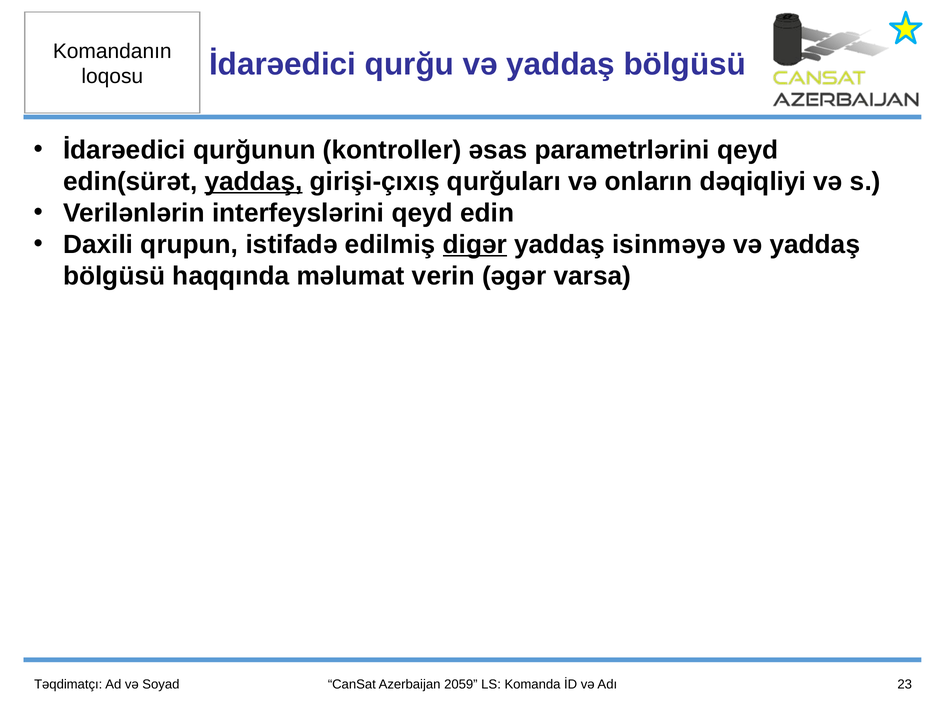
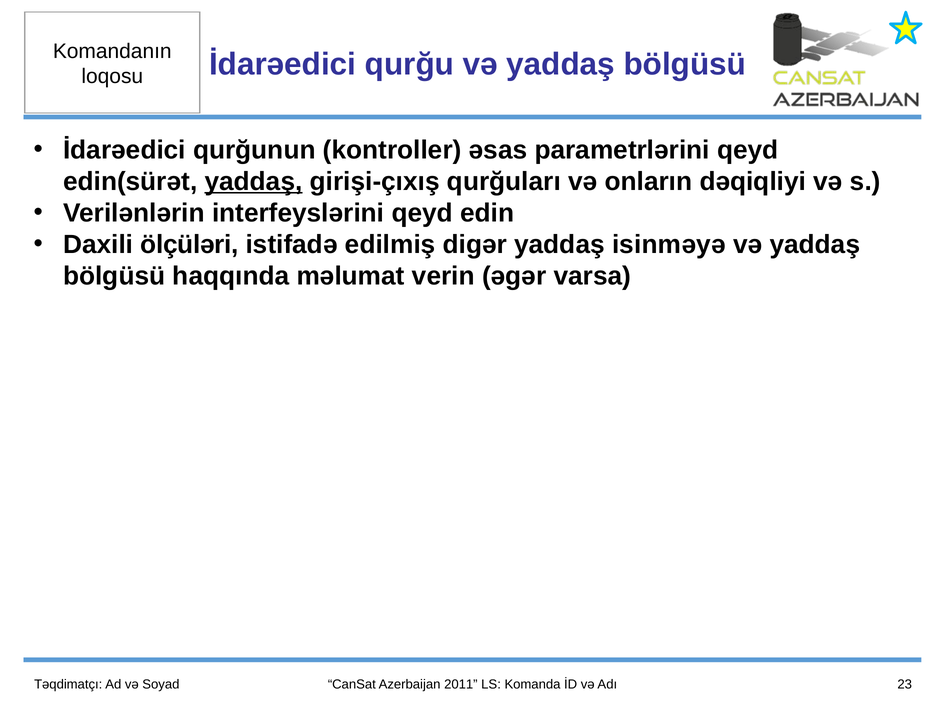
qrupun: qrupun -> ölçüləri (190, 244)
digər underline: present -> none (475, 244)
2059: 2059 -> 2011 (461, 684)
